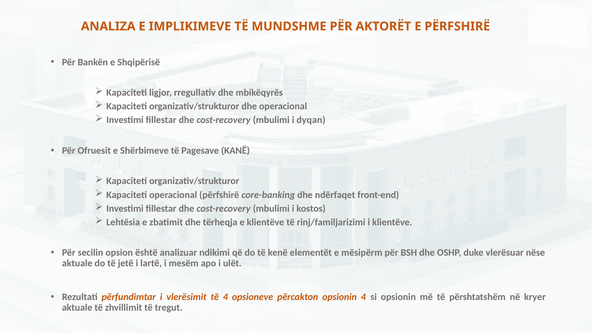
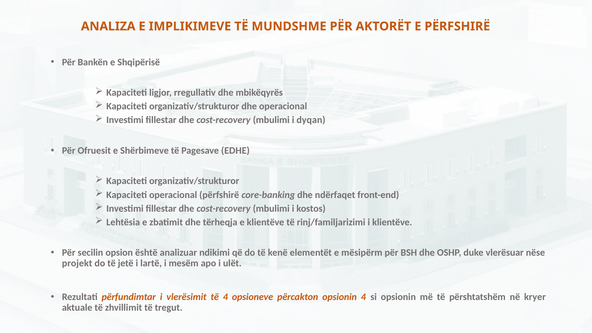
KANË: KANË -> EDHE (235, 151)
aktuale: aktuale -> projekt (77, 263)
